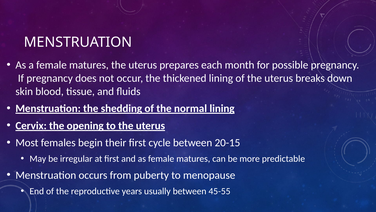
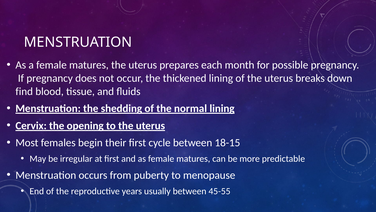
skin: skin -> find (24, 91)
20-15: 20-15 -> 18-15 (227, 142)
